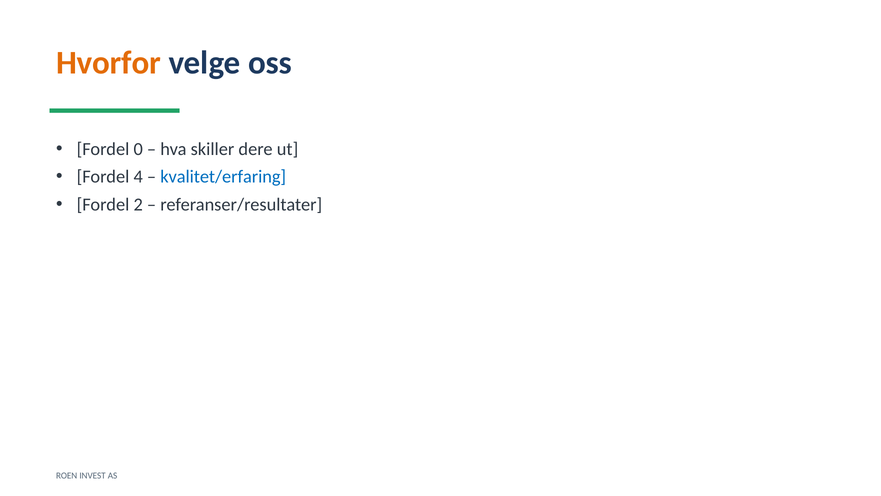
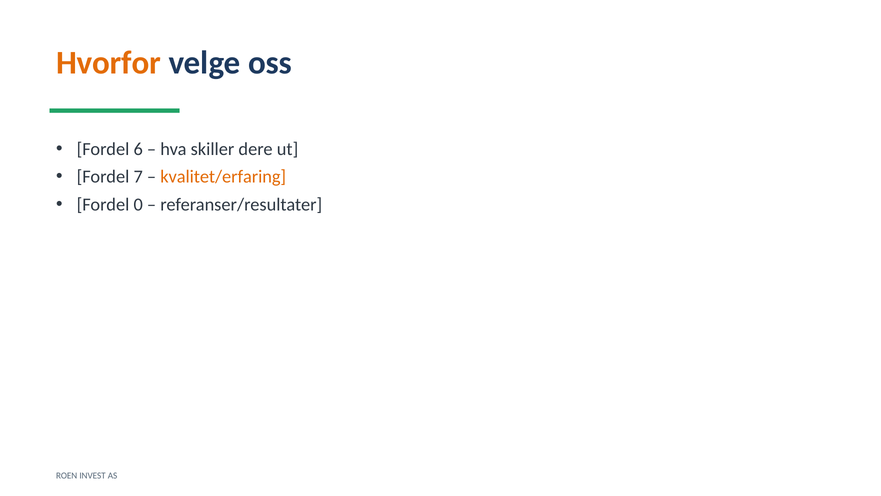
0: 0 -> 6 (138, 149)
4: 4 -> 7 (138, 177)
kvalitet/erfaring colour: blue -> orange (223, 177)
2: 2 -> 0 (138, 204)
